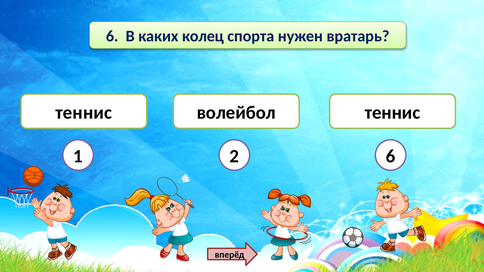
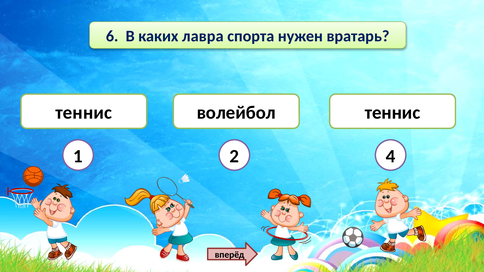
колец: колец -> лавра (203, 36)
1 6: 6 -> 4 (391, 156)
